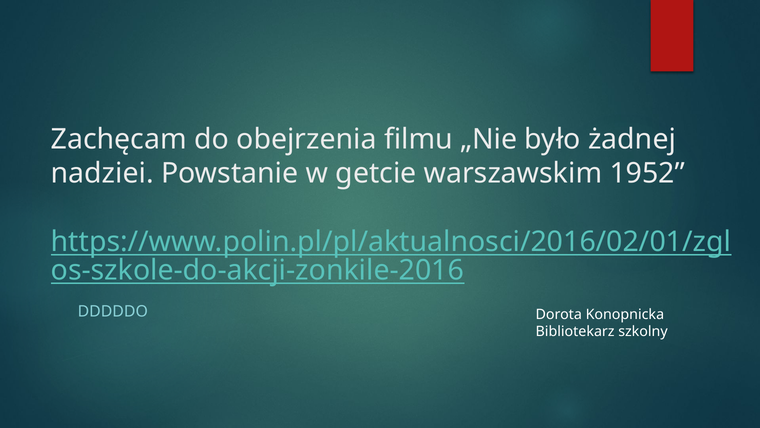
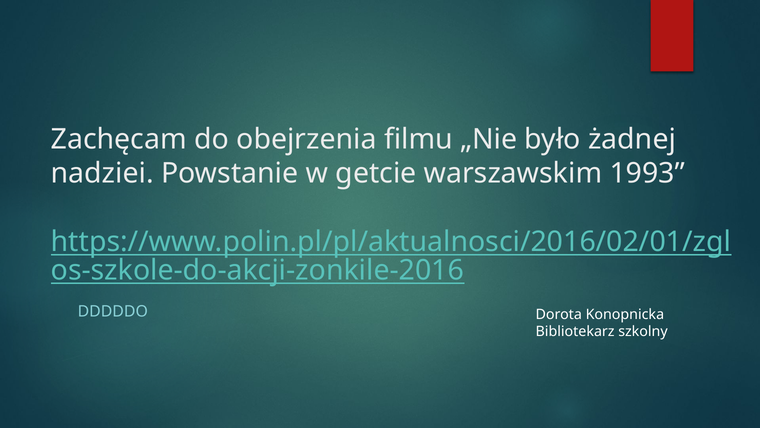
1952: 1952 -> 1993 (647, 173)
